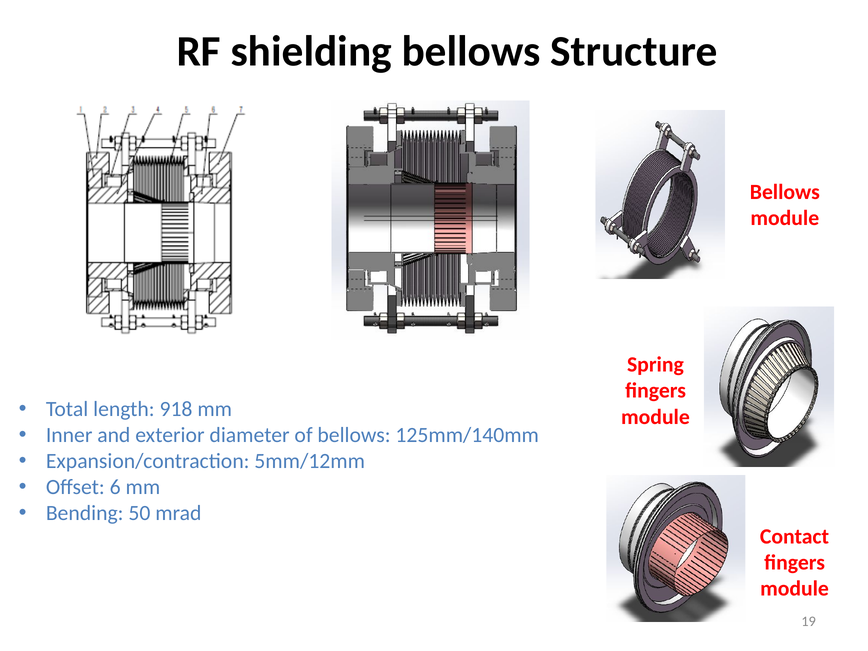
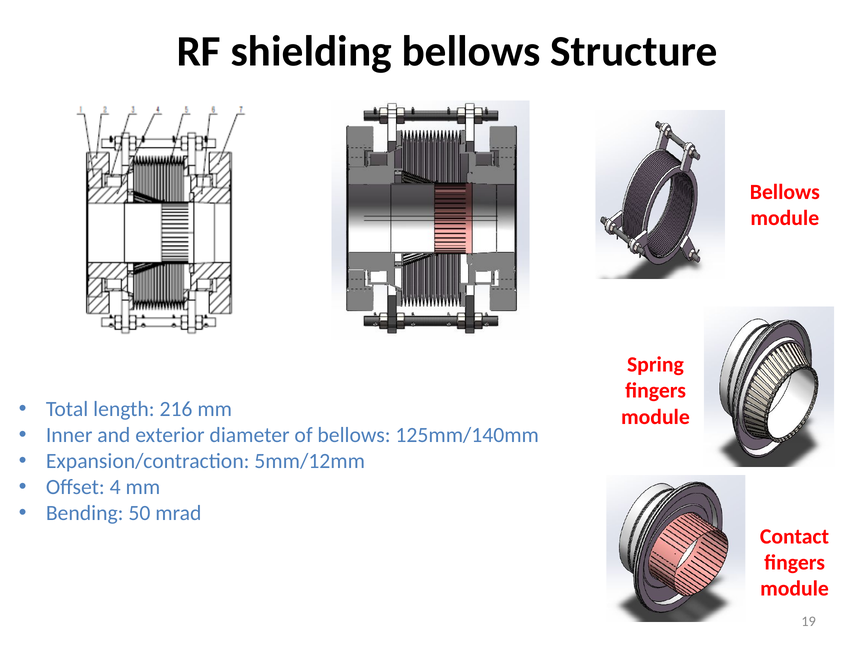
918: 918 -> 216 (176, 409)
6: 6 -> 4 (115, 487)
